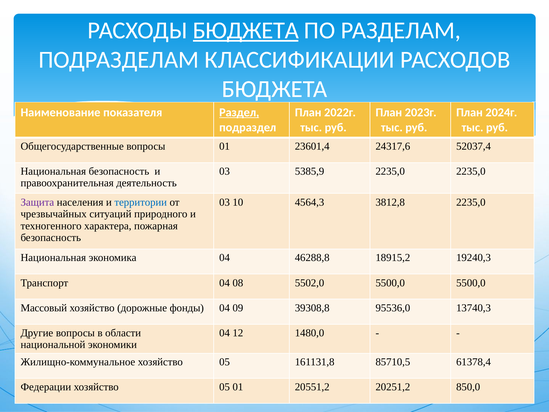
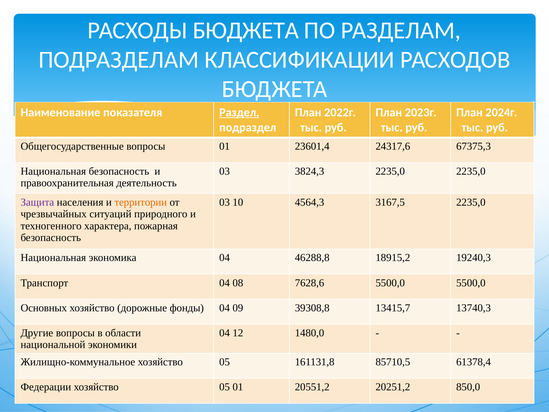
БЮДЖЕТА underline: present -> none (246, 30)
52037,4: 52037,4 -> 67375,3 (474, 146)
5385,9: 5385,9 -> 3824,3 (310, 171)
территории colour: blue -> orange (141, 202)
3812,8: 3812,8 -> 3167,5 (390, 202)
5502,0: 5502,0 -> 7628,6 (310, 283)
Массовый: Массовый -> Основных (44, 308)
95536,0: 95536,0 -> 13415,7 (393, 308)
